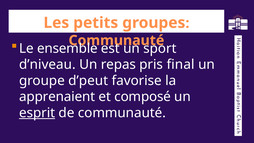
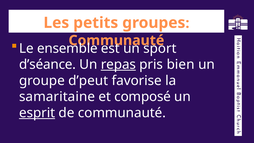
d’niveau: d’niveau -> d’séance (47, 64)
repas underline: none -> present (118, 64)
final: final -> bien (181, 64)
apprenaient: apprenaient -> samaritaine (57, 97)
